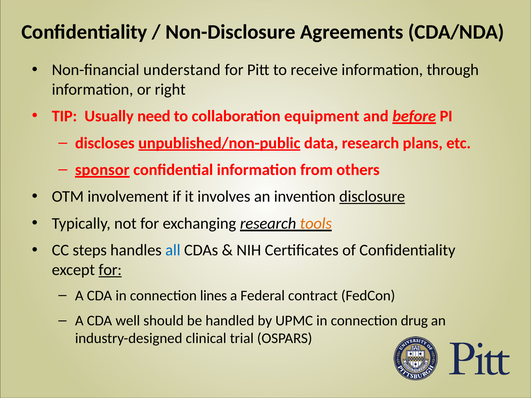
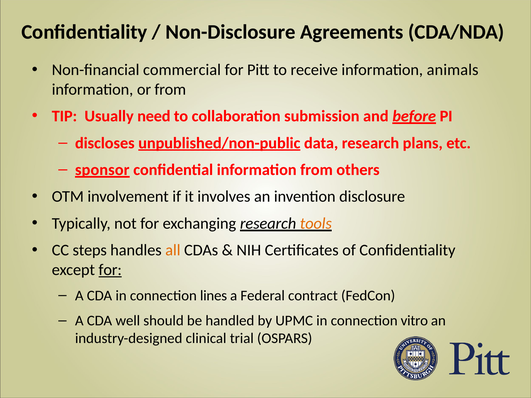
understand: understand -> commercial (182, 70)
through: through -> animals (453, 70)
or right: right -> from (170, 89)
equipment: equipment -> submission (322, 116)
disclosure underline: present -> none (372, 197)
all colour: blue -> orange (173, 250)
drug: drug -> vitro (414, 321)
